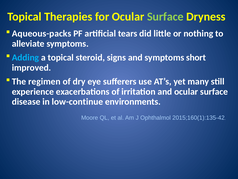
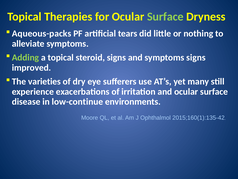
Adding colour: light blue -> light green (25, 57)
symptoms short: short -> signs (196, 57)
regimen: regimen -> varieties (44, 81)
